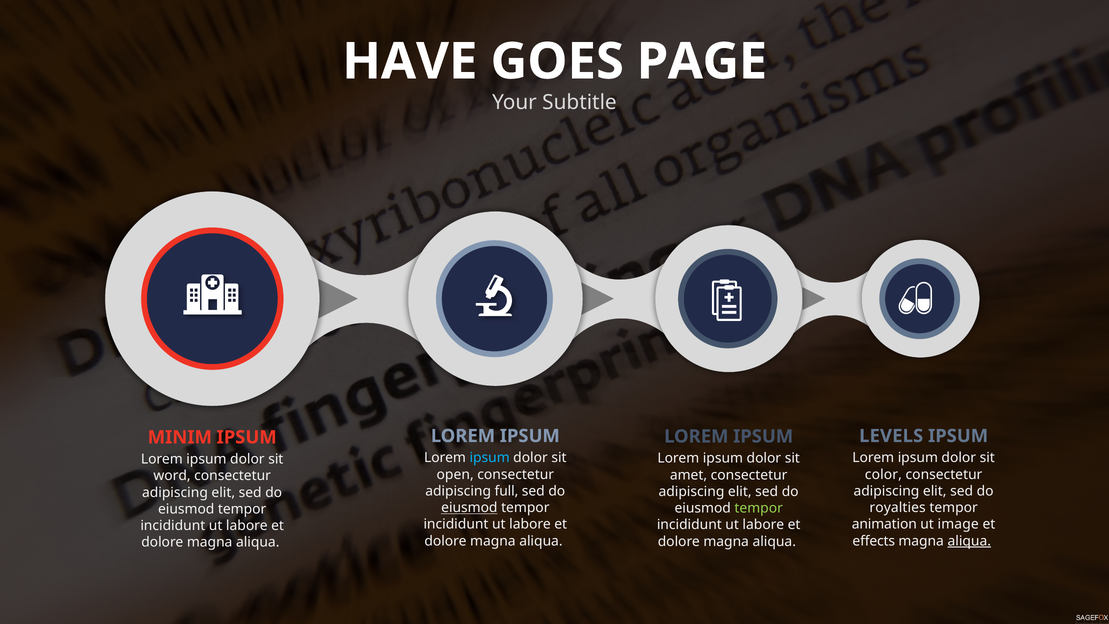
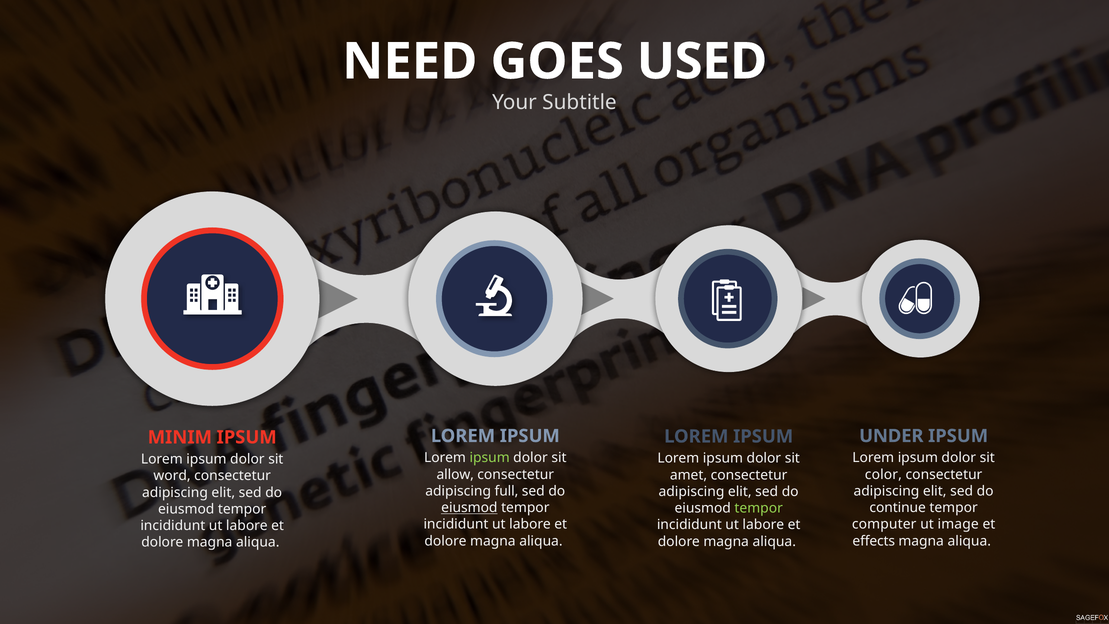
HAVE: HAVE -> NEED (410, 62)
PAGE: PAGE -> USED (702, 62)
LEVELS: LEVELS -> UNDER (891, 436)
ipsum colour: light blue -> light green (490, 458)
open: open -> allow (455, 474)
royalties: royalties -> continue (898, 508)
animation: animation -> computer (884, 524)
aliqua underline: present -> none (969, 541)
